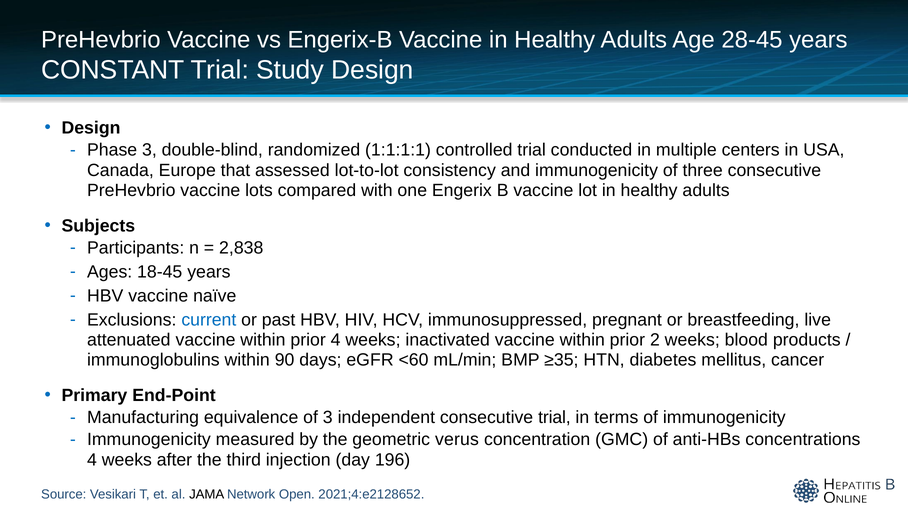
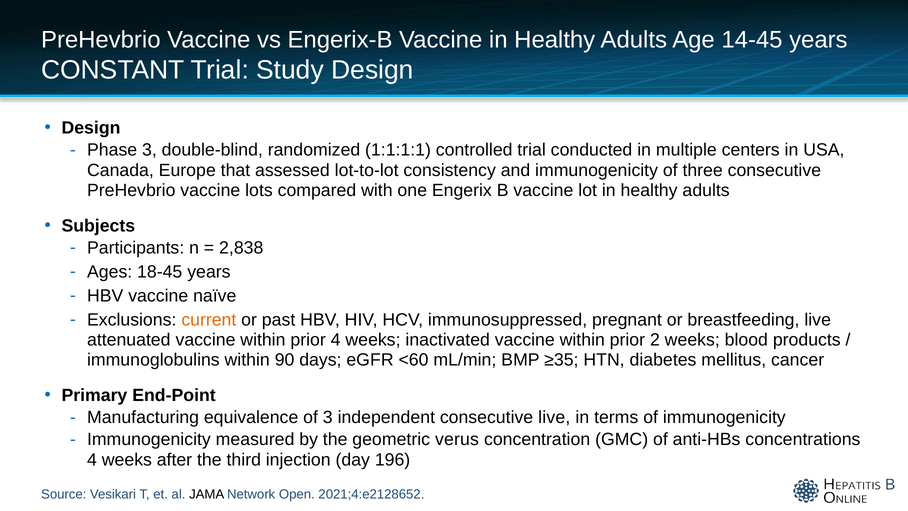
28-45: 28-45 -> 14-45 (752, 40)
current colour: blue -> orange (209, 320)
consecutive trial: trial -> live (554, 417)
